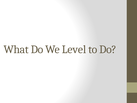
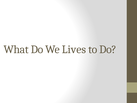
Level: Level -> Lives (74, 49)
